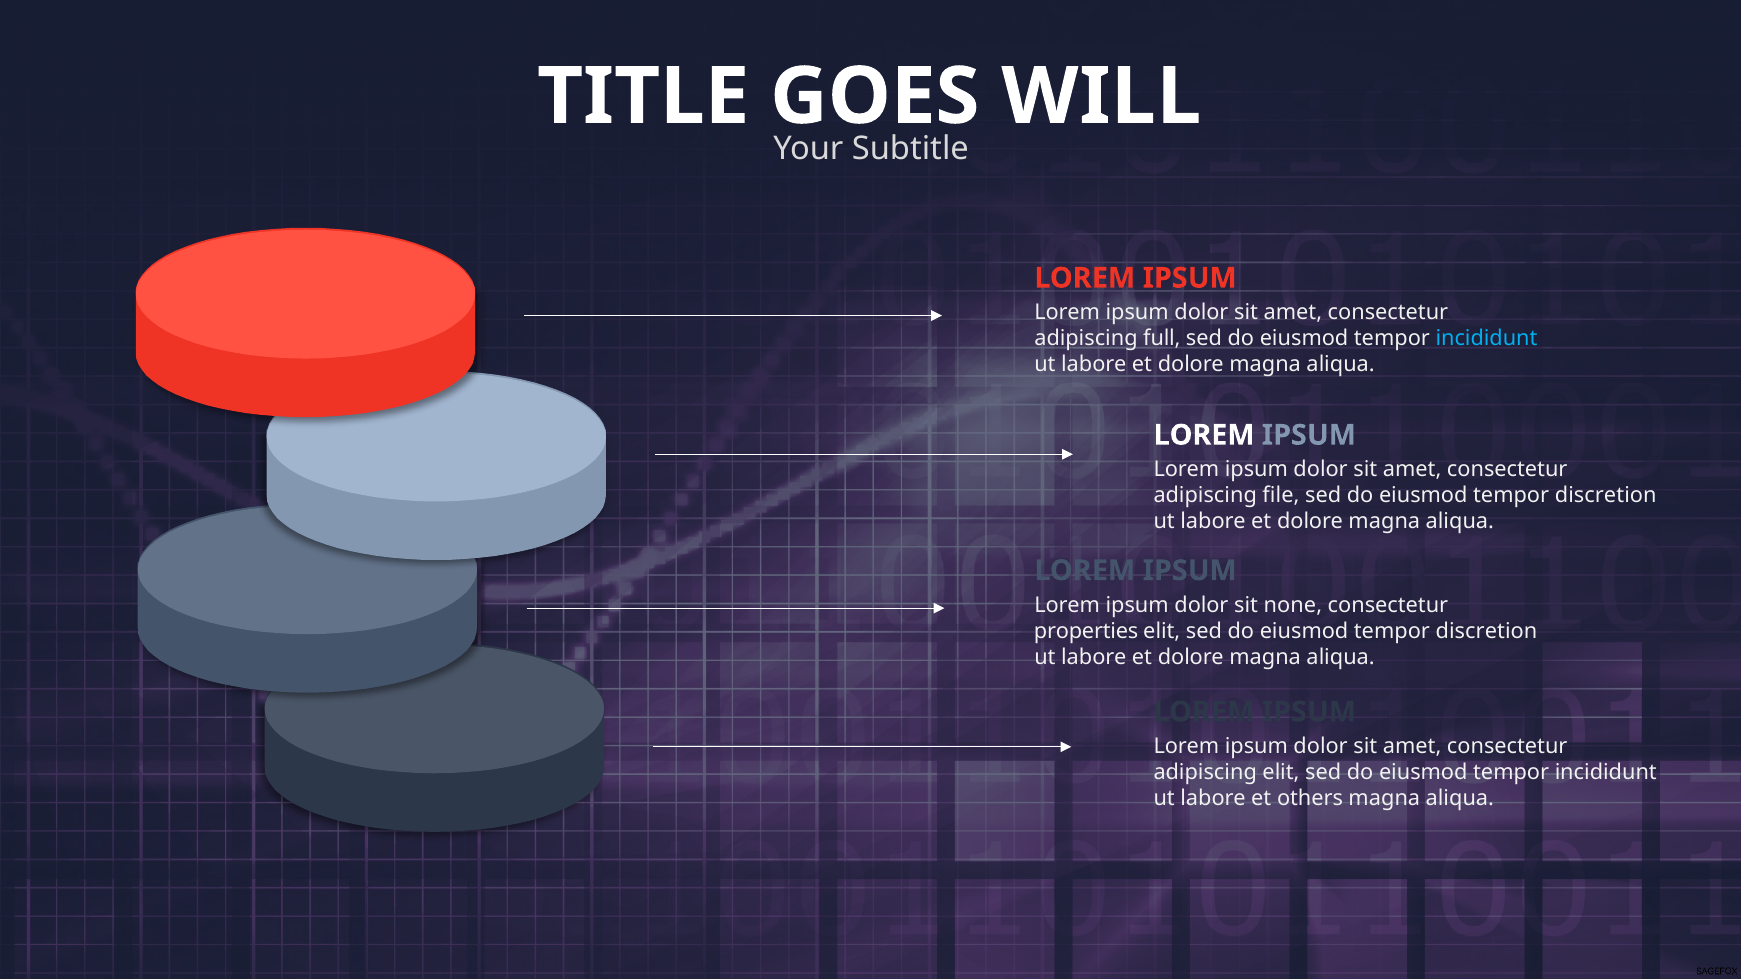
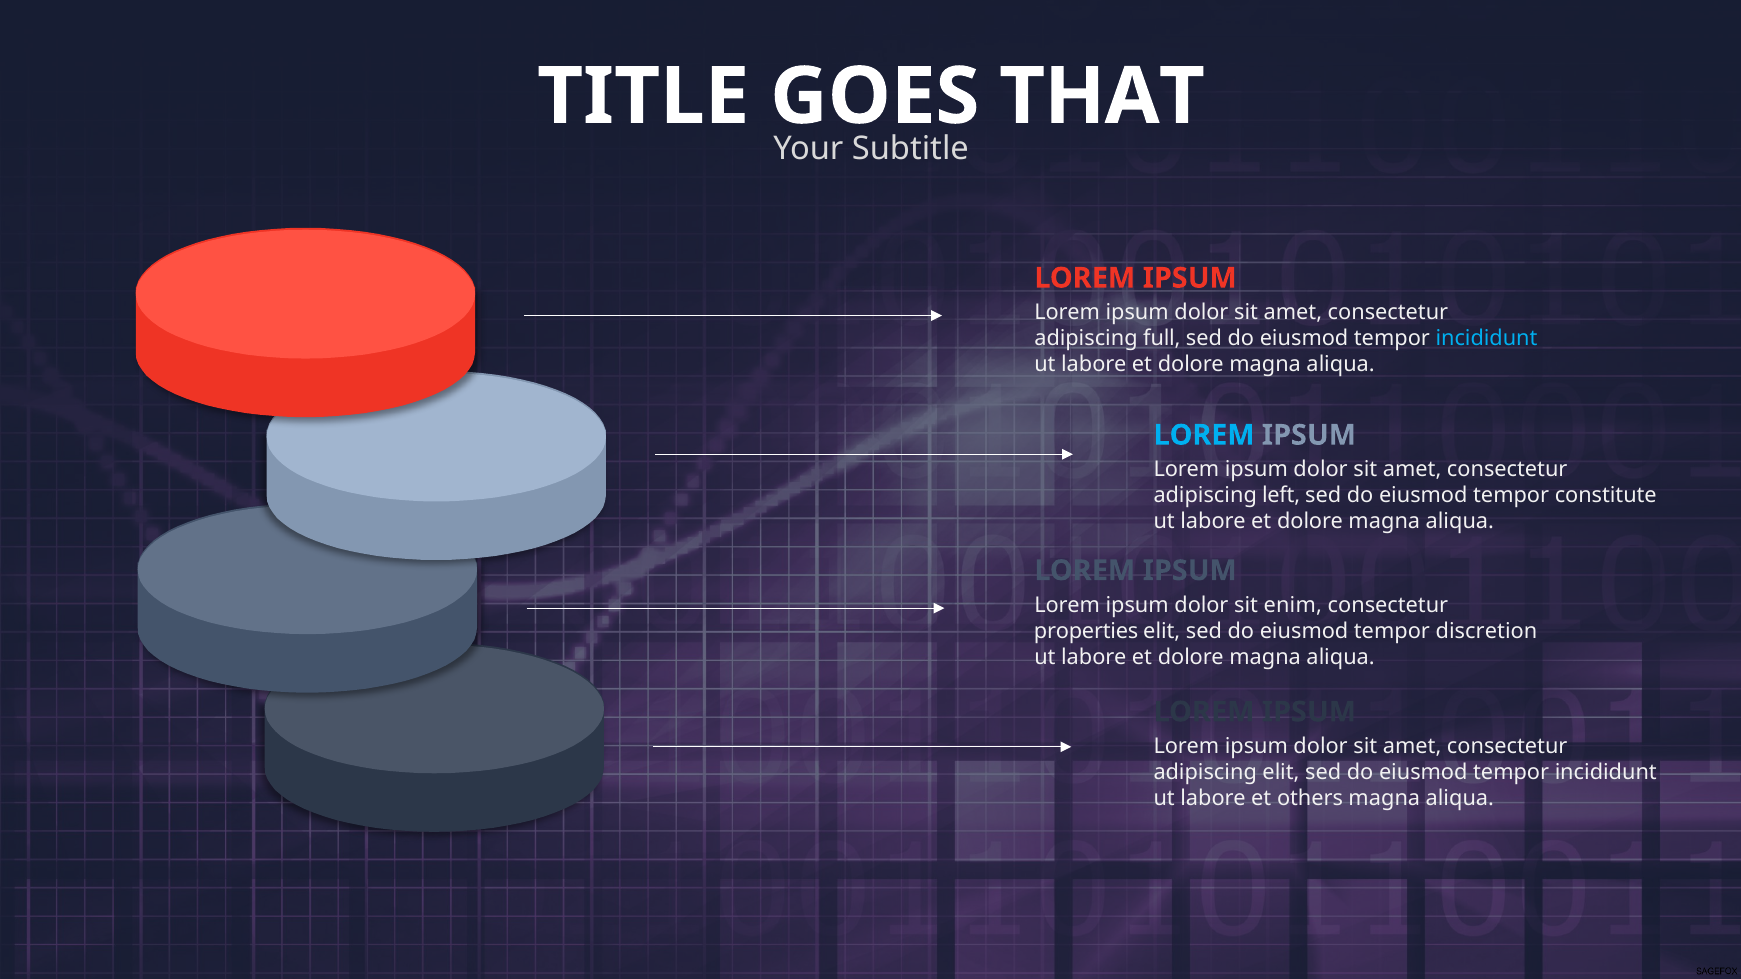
WILL: WILL -> THAT (1102, 97)
LOREM colour: white -> light blue (1204, 435)
file: file -> left (1281, 496)
discretion: discretion -> constitute (1606, 496)
none: none -> enim (1293, 605)
